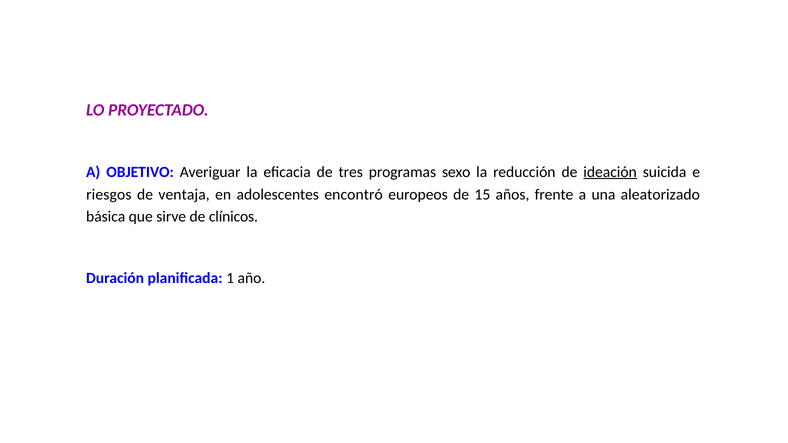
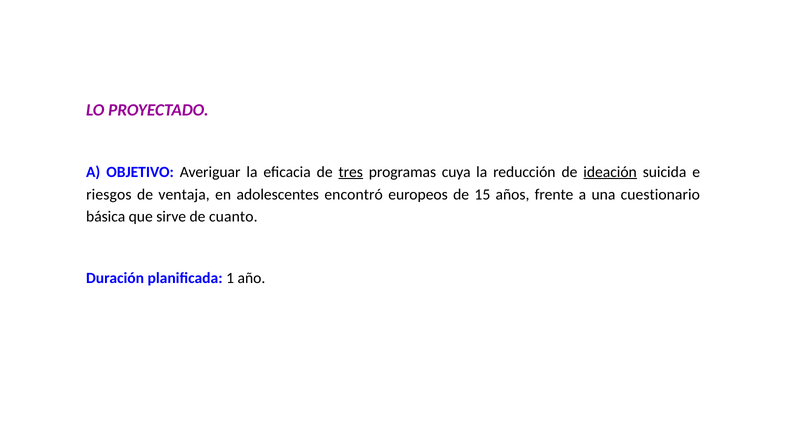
tres underline: none -> present (351, 172)
sexo: sexo -> cuya (456, 172)
aleatorizado: aleatorizado -> cuestionario (660, 195)
clínicos: clínicos -> cuanto (233, 217)
